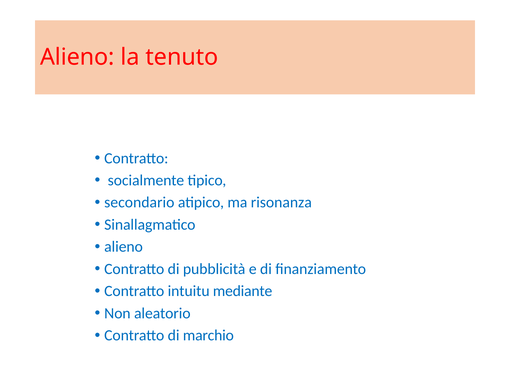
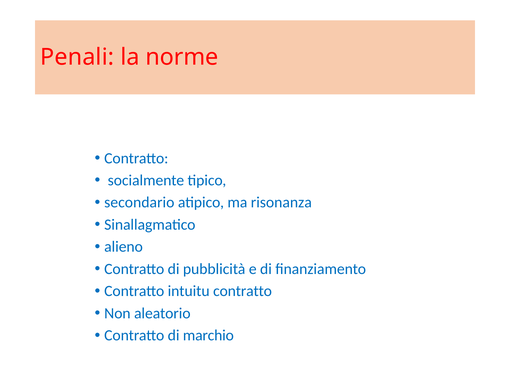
Alieno: Alieno -> Penali (77, 57)
tenuto: tenuto -> norme (182, 57)
intuitu mediante: mediante -> contratto (243, 291)
